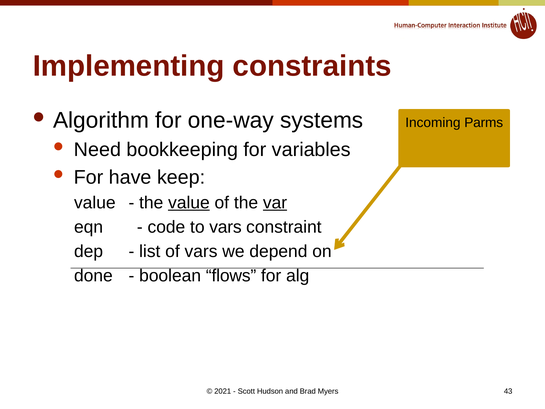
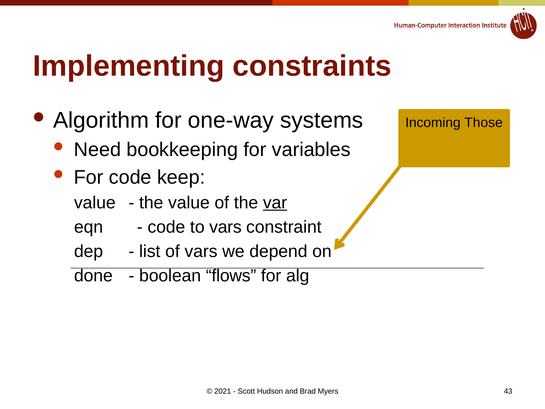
Parms: Parms -> Those (484, 122)
For have: have -> code (130, 177)
value underline: present -> none (189, 203)
